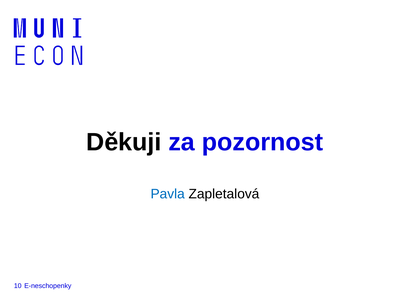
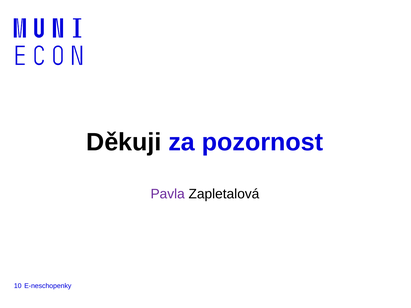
Pavla colour: blue -> purple (168, 194)
